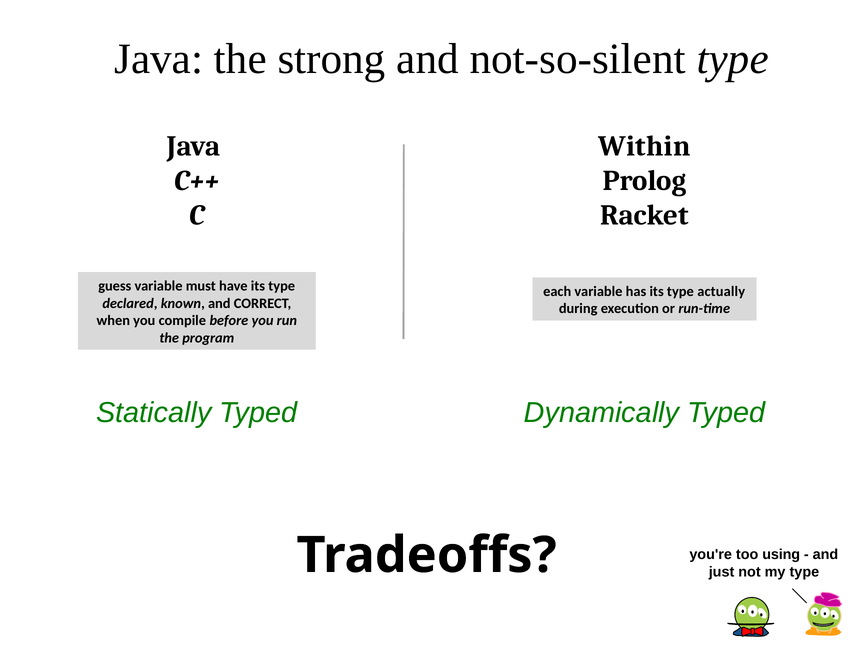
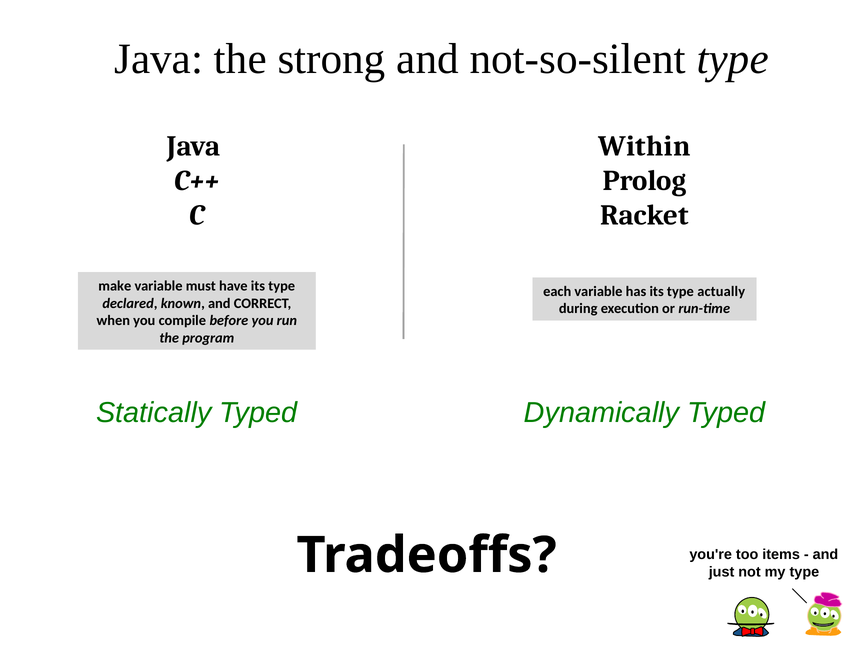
guess: guess -> make (115, 286)
using: using -> items (781, 554)
